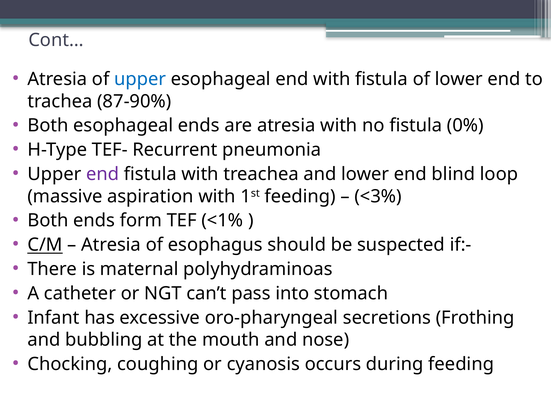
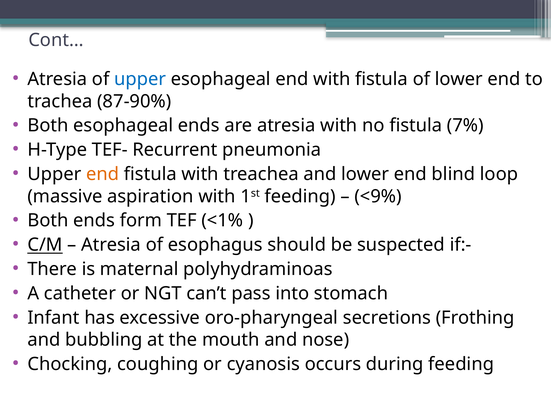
0%: 0% -> 7% (465, 126)
end colour: purple -> orange (103, 174)
<3%: <3% -> <9% (378, 196)
